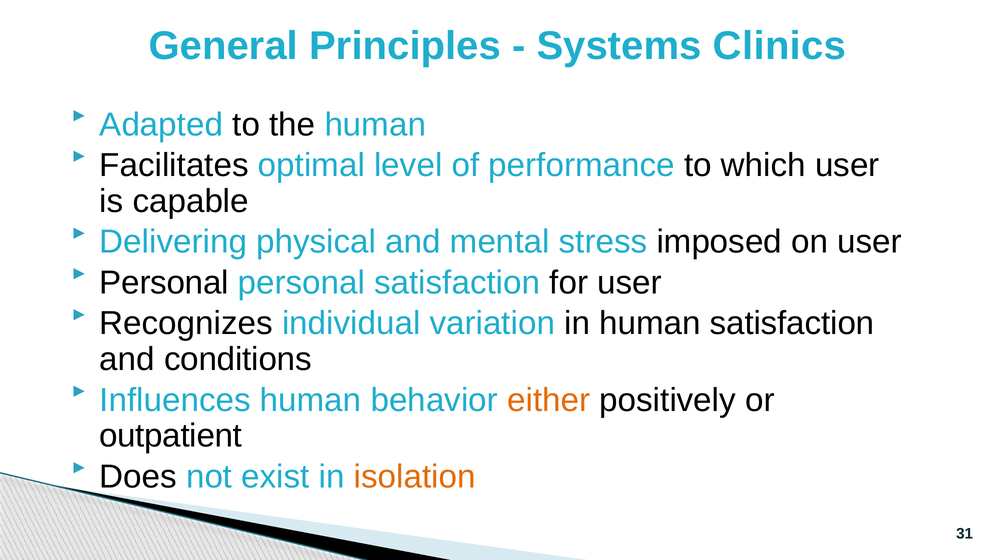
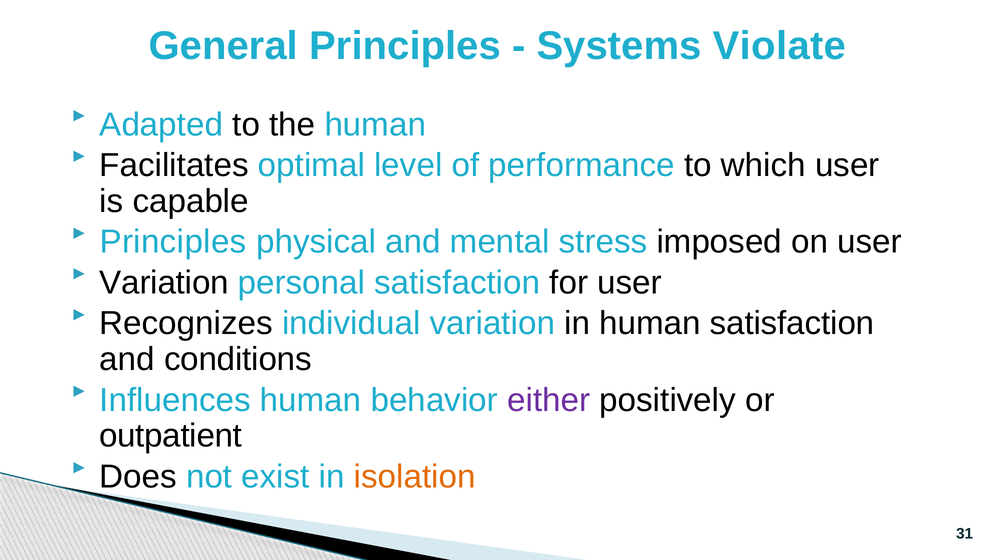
Clinics: Clinics -> Violate (780, 46)
Delivering: Delivering -> Principles (173, 242)
Personal: Personal -> Variation (164, 283)
either colour: orange -> purple (549, 400)
